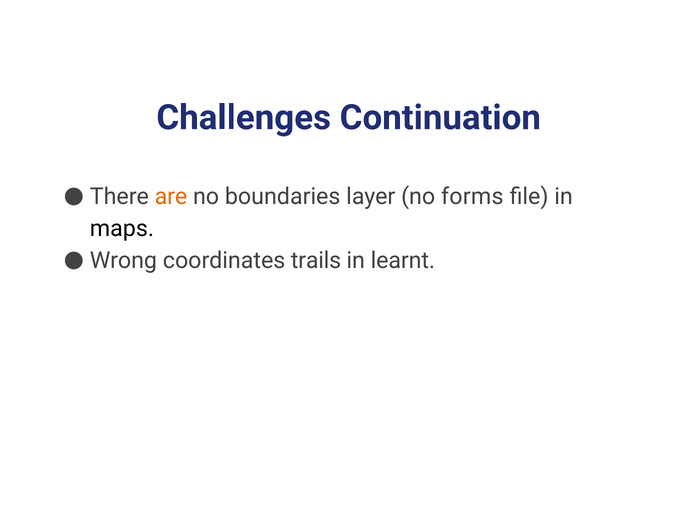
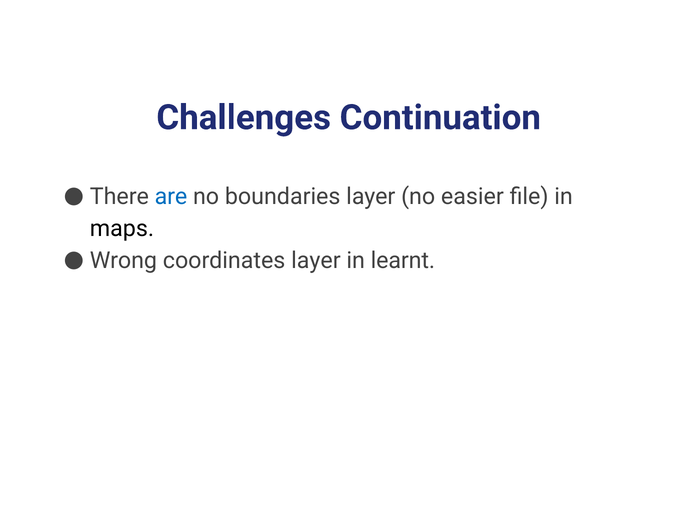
are colour: orange -> blue (171, 197)
forms: forms -> easier (472, 197)
coordinates trails: trails -> layer (316, 261)
